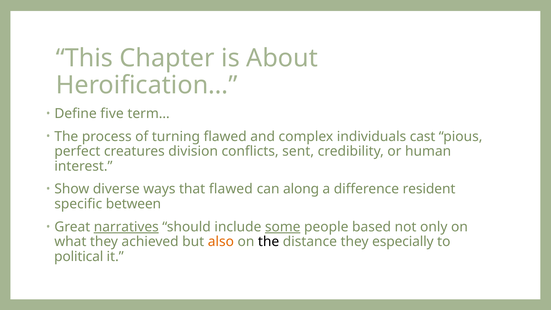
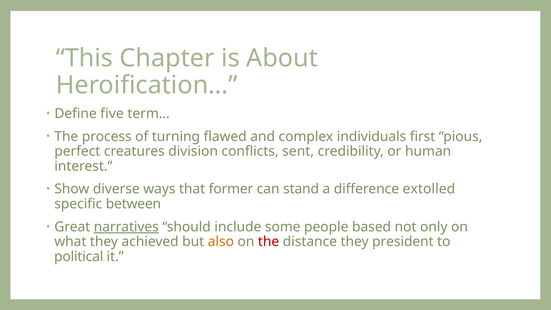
cast: cast -> first (423, 136)
that flawed: flawed -> former (231, 189)
along: along -> stand (301, 189)
resident: resident -> extolled (429, 189)
some underline: present -> none (283, 227)
the colour: black -> red (269, 242)
especially: especially -> president (403, 242)
